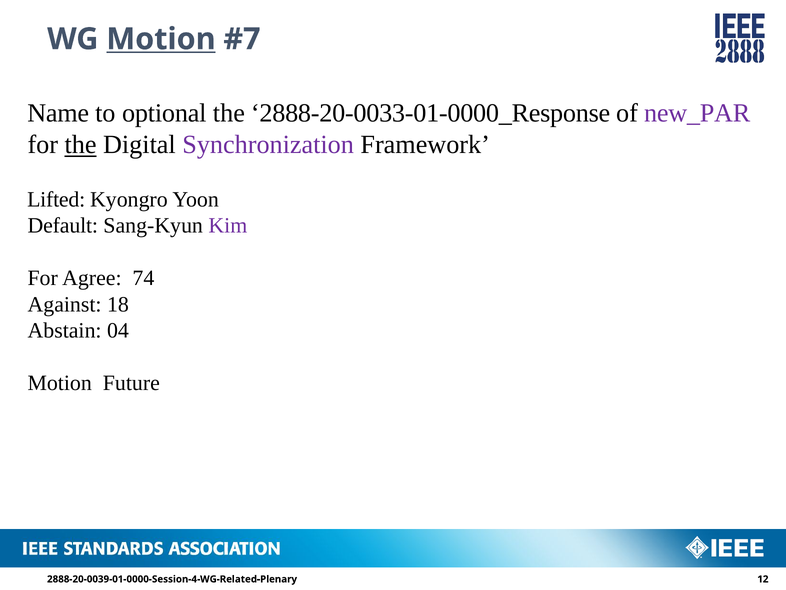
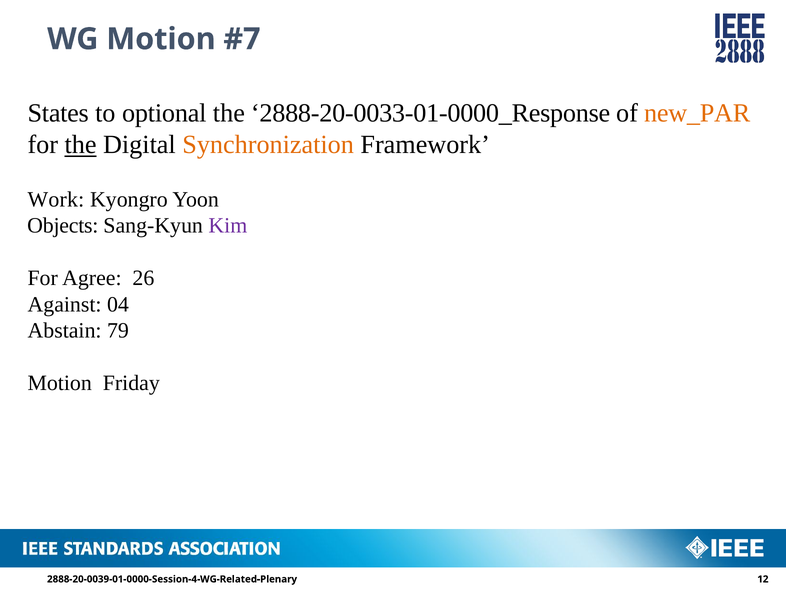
Motion underline: present -> none (161, 39)
Name: Name -> States (58, 113)
new_PAR colour: purple -> orange (697, 113)
Synchronization colour: purple -> orange (268, 145)
Lifted: Lifted -> Work (56, 199)
Default: Default -> Objects (63, 226)
74: 74 -> 26 (143, 278)
18: 18 -> 04 (118, 304)
04: 04 -> 79 (118, 330)
Future: Future -> Friday (131, 383)
